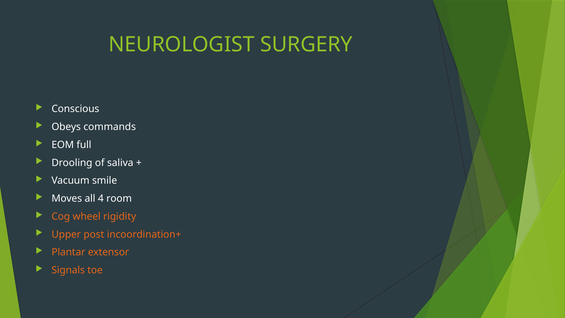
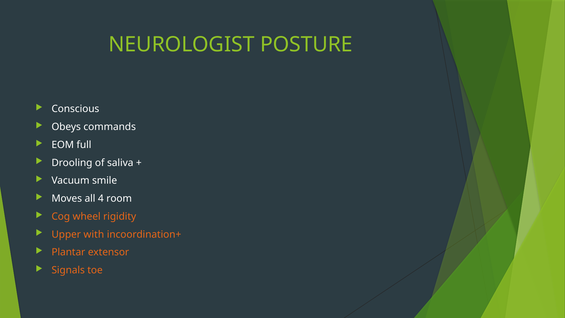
SURGERY: SURGERY -> POSTURE (306, 45)
post: post -> with (94, 234)
